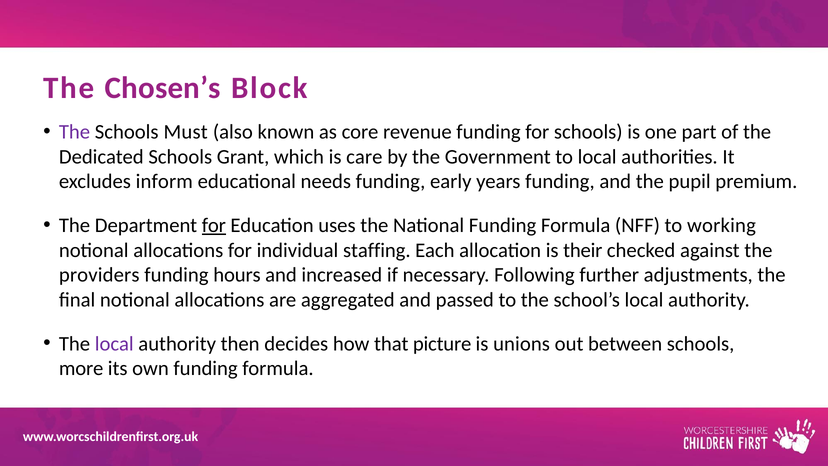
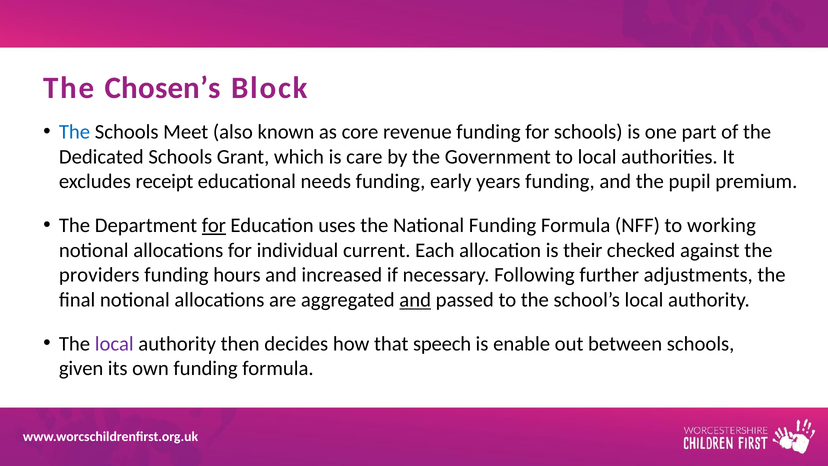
The colour: purple -> blue (75, 132)
Must: Must -> Meet (186, 132)
inform: inform -> receipt (164, 181)
staffing: staffing -> current (377, 250)
and underline: none -> present (415, 300)
picture: picture -> speech (442, 344)
unions: unions -> enable (522, 344)
more: more -> given (81, 368)
